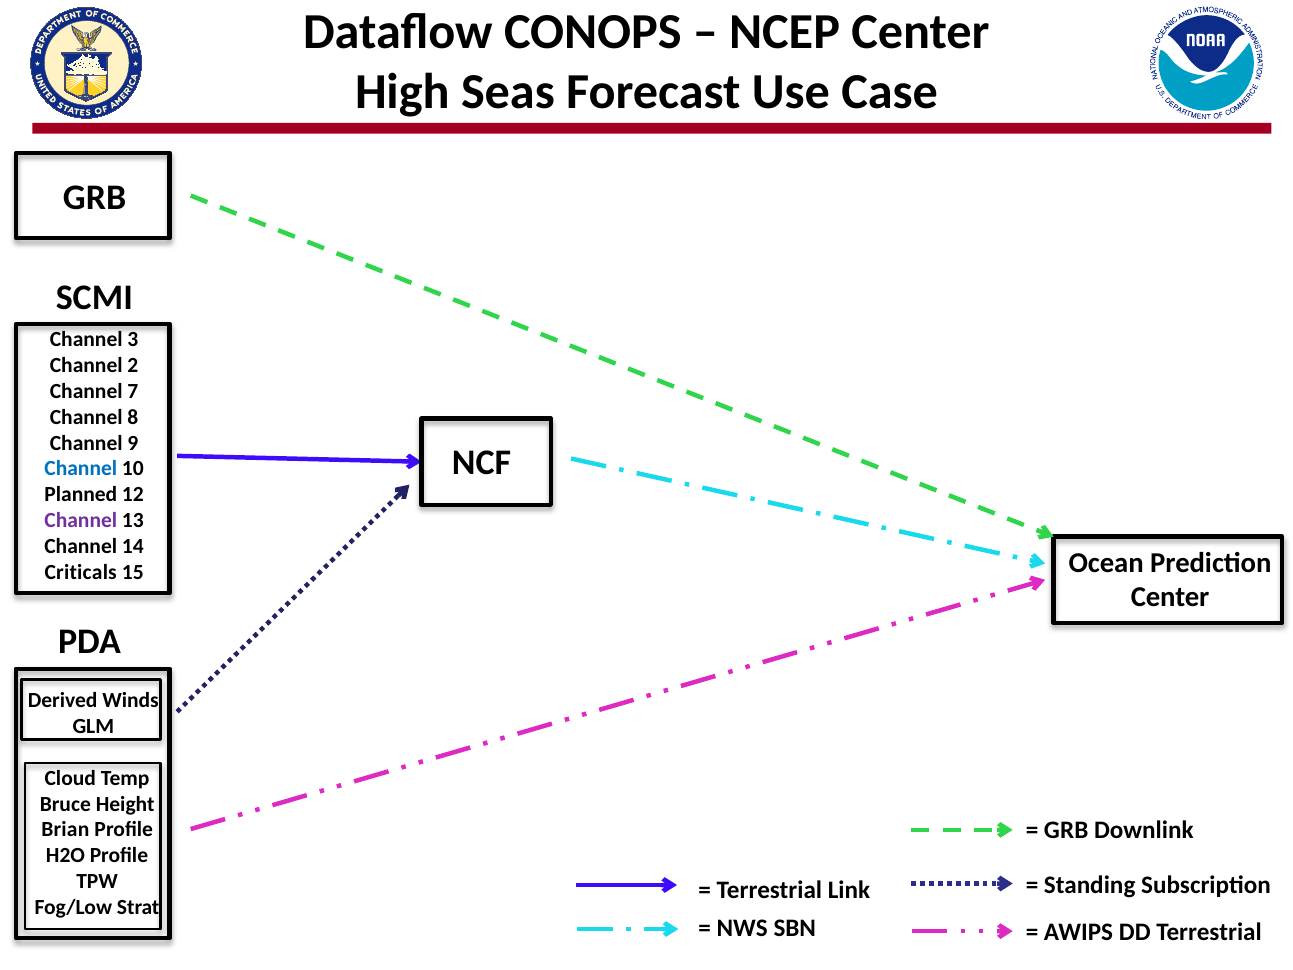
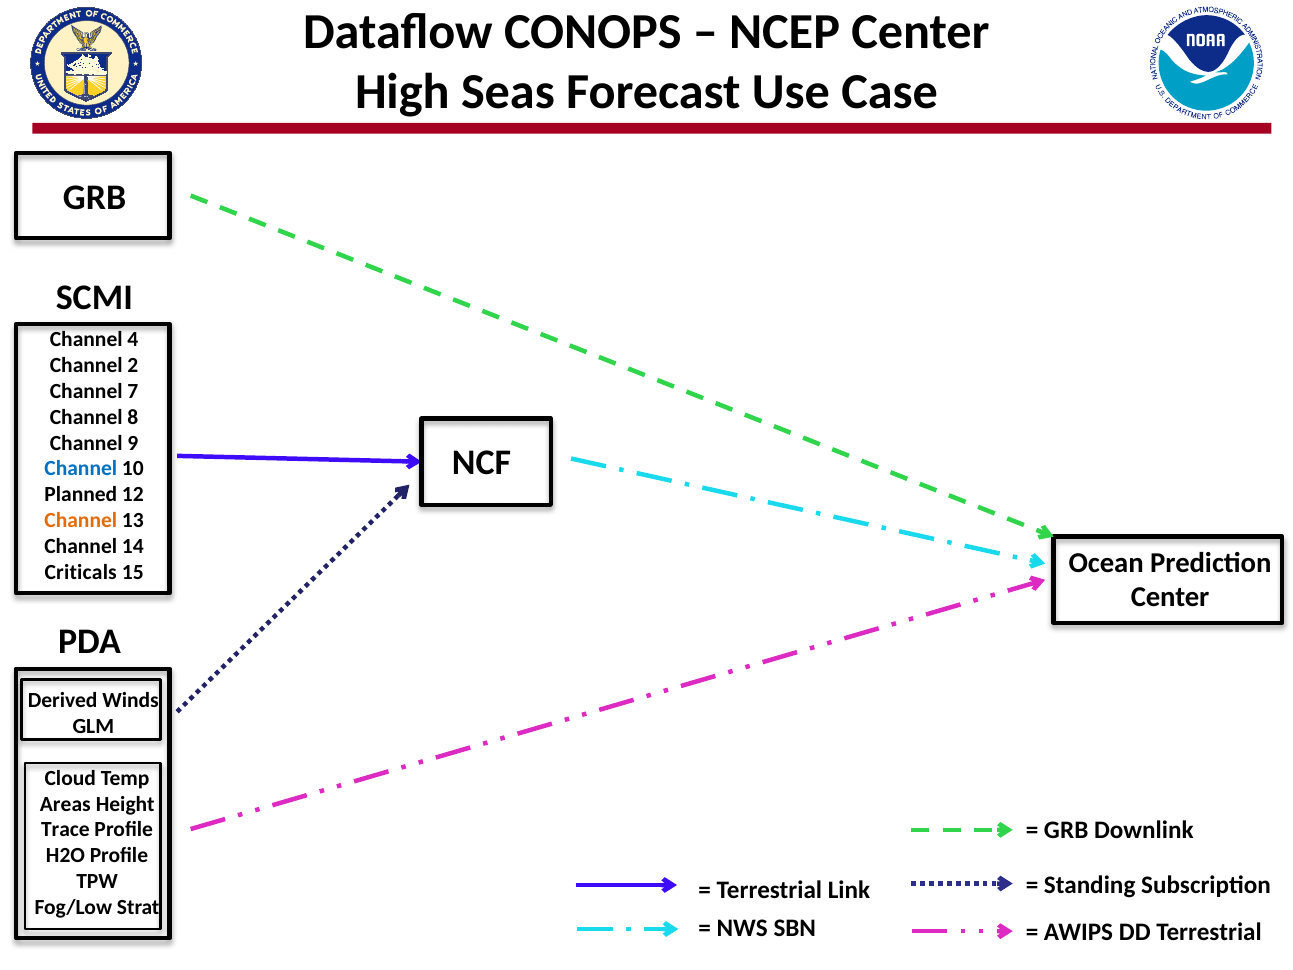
3: 3 -> 4 (133, 339)
Channel colour: purple -> orange (81, 520)
Bruce: Bruce -> Areas (65, 804)
Brian: Brian -> Trace (65, 830)
